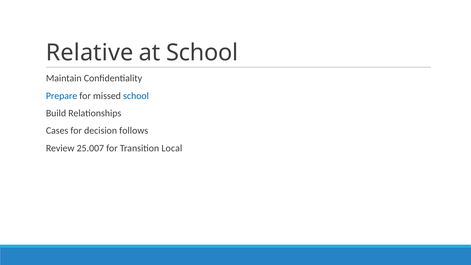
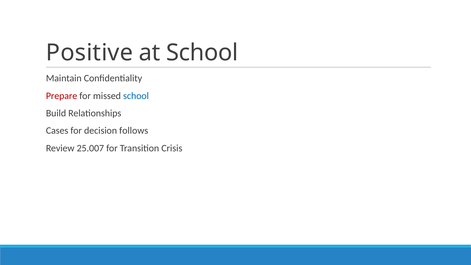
Relative: Relative -> Positive (90, 53)
Prepare colour: blue -> red (62, 96)
Local: Local -> Crisis (172, 148)
